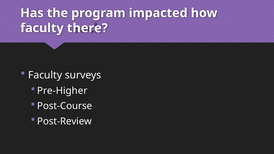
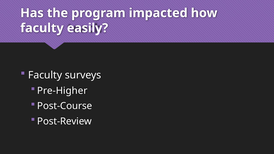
there: there -> easily (88, 28)
